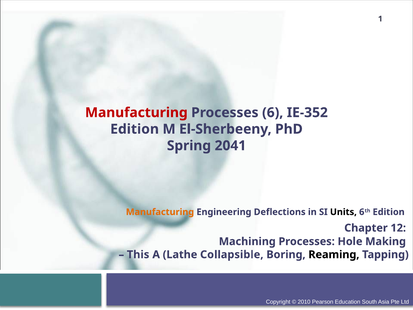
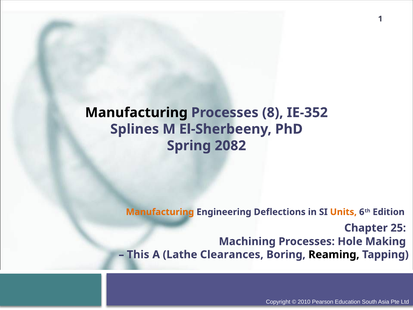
Manufacturing colour: red -> black (136, 112)
6: 6 -> 8 (273, 112)
Edition: Edition -> Splines (135, 129)
2041: 2041 -> 2082 (230, 146)
Units colour: black -> orange (343, 212)
12: 12 -> 25 (398, 228)
Collapsible: Collapsible -> Clearances (232, 254)
